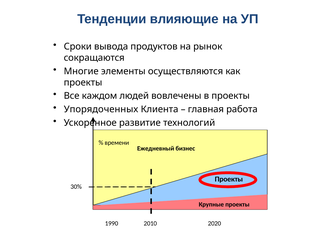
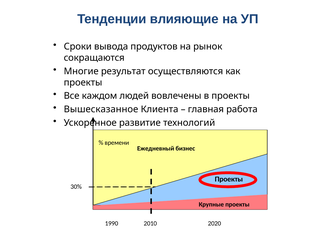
элементы: элементы -> результат (123, 71)
Упорядоченных: Упорядоченных -> Вышесказанное (101, 109)
